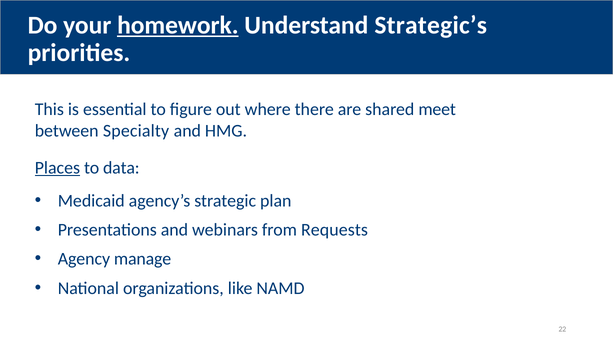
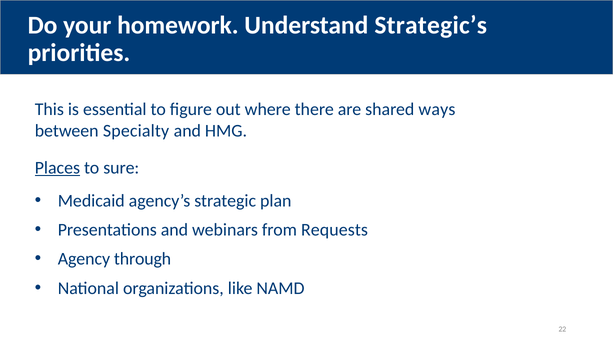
homework underline: present -> none (178, 25)
meet: meet -> ways (437, 109)
data: data -> sure (121, 168)
manage: manage -> through (143, 259)
